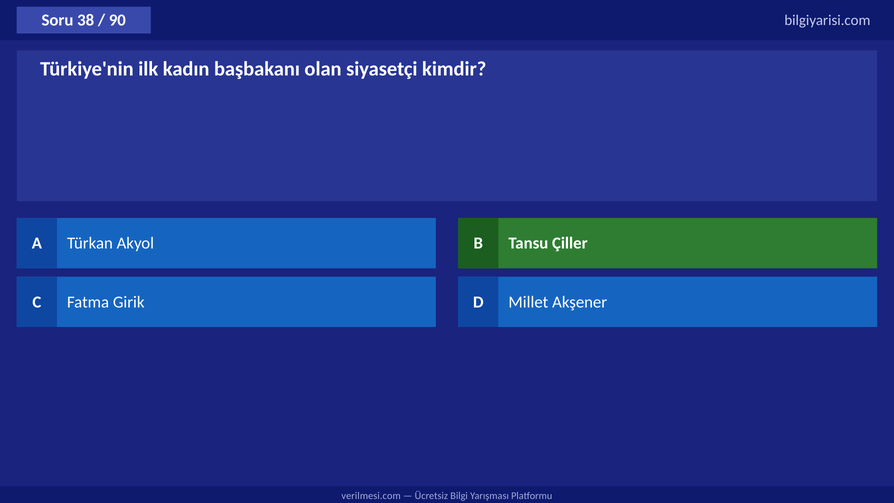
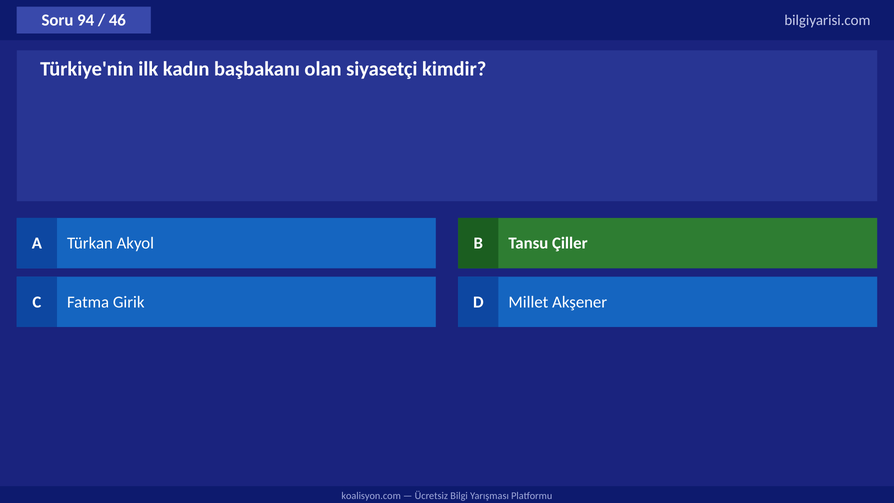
38: 38 -> 94 (86, 20)
90: 90 -> 46 (117, 20)
verilmesi.com: verilmesi.com -> koalisyon.com (371, 496)
